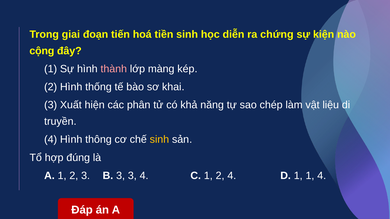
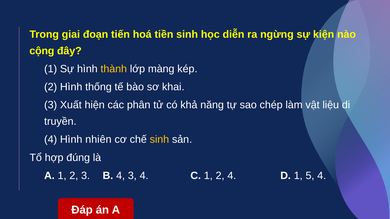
chứng: chứng -> ngừng (277, 34)
thành colour: pink -> yellow (114, 69)
thông: thông -> nhiên (98, 140)
B 3: 3 -> 4 (121, 176)
1 1: 1 -> 5 (310, 176)
